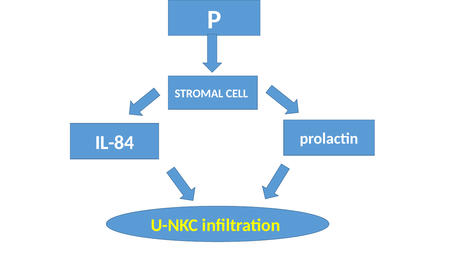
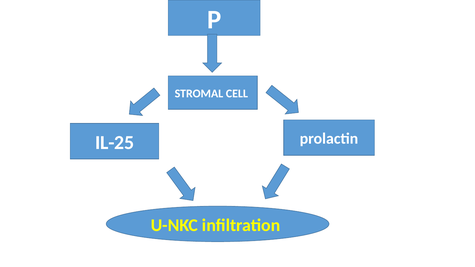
IL-84: IL-84 -> IL-25 (115, 143)
